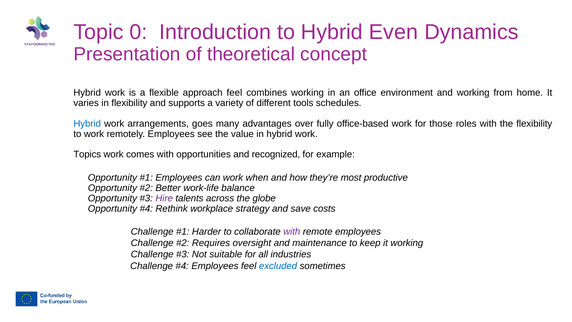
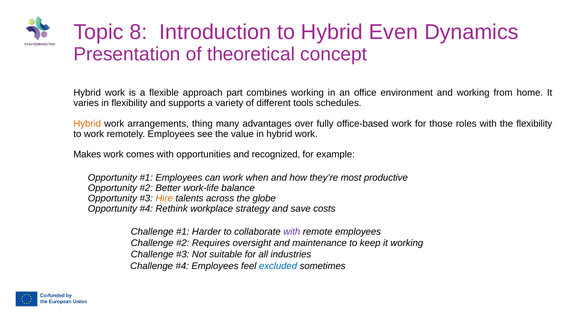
0: 0 -> 8 (138, 32)
approach feel: feel -> part (235, 93)
Hybrid colour: blue -> orange (87, 124)
goes: goes -> thing (202, 124)
Topics: Topics -> Makes (87, 154)
Hire colour: purple -> orange (164, 198)
